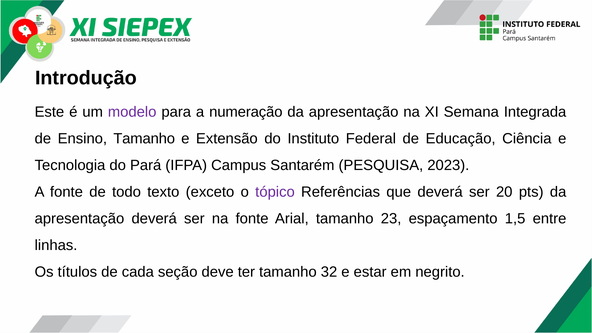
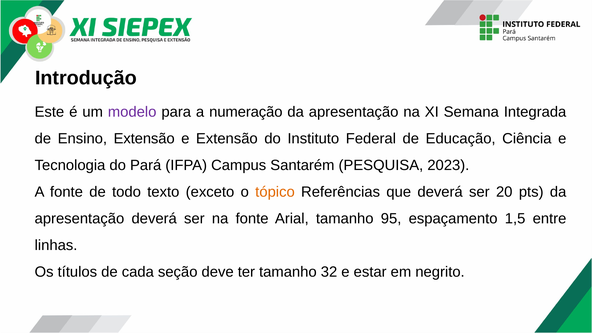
Ensino Tamanho: Tamanho -> Extensão (144, 139)
tópico colour: purple -> orange (275, 192)
23: 23 -> 95 (391, 219)
